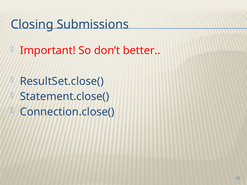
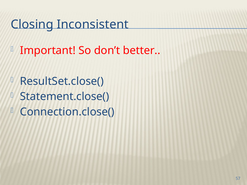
Submissions: Submissions -> Inconsistent (93, 25)
